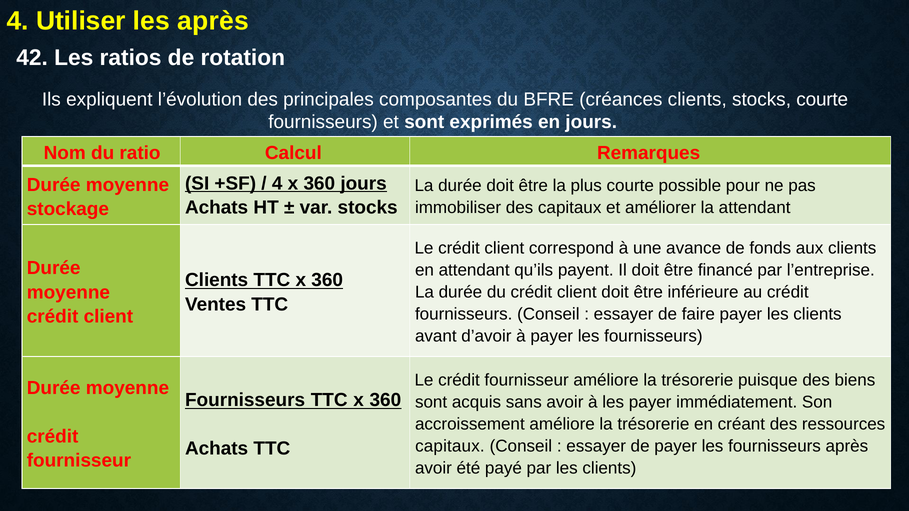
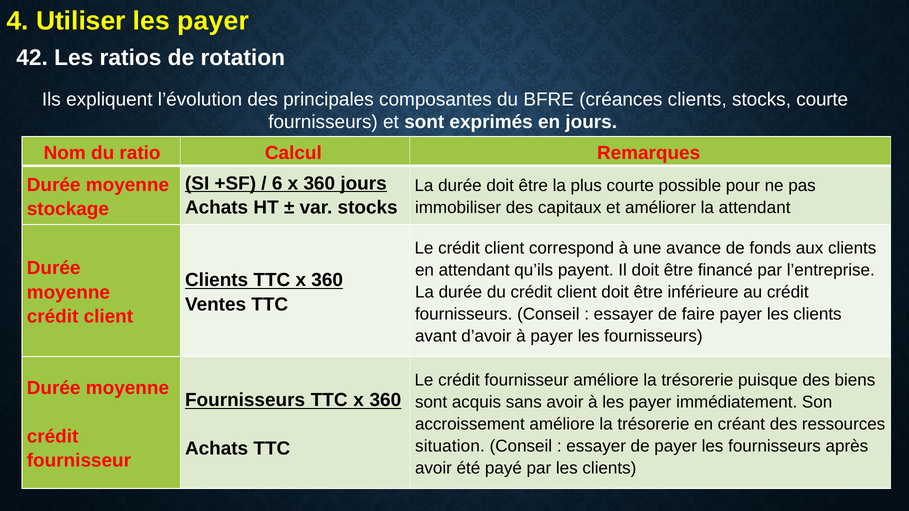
Utiliser les après: après -> payer (213, 21)
4: 4 -> 6 (277, 183)
capitaux: capitaux -> situation (450, 446)
